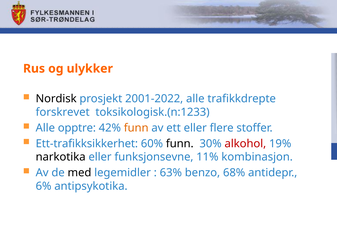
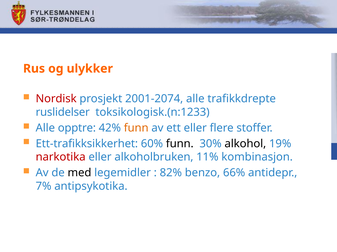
Nordisk colour: black -> red (56, 99)
2001-2022: 2001-2022 -> 2001-2074 (154, 99)
forskrevet: forskrevet -> ruslidelser (63, 113)
alkohol colour: red -> black (245, 144)
narkotika colour: black -> red (61, 157)
funksjonsevne: funksjonsevne -> alkoholbruken (154, 157)
63%: 63% -> 82% (171, 173)
68%: 68% -> 66% (234, 173)
6%: 6% -> 7% (44, 187)
